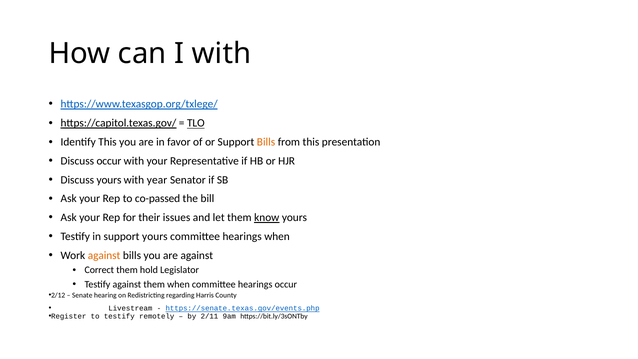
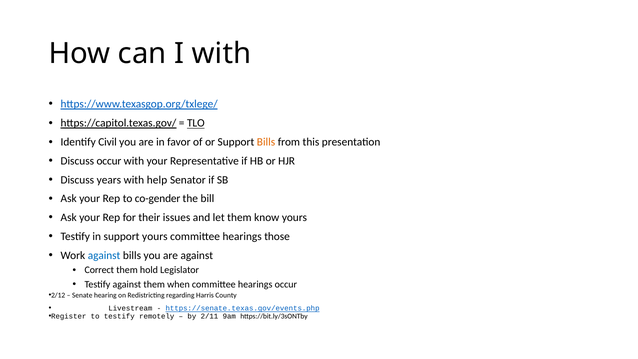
Identify This: This -> Civil (108, 142)
Discuss yours: yours -> years (109, 180)
year: year -> help (157, 180)
co-passed: co-passed -> co-gender (158, 199)
know underline: present -> none (267, 218)
hearings when: when -> those (277, 236)
against colour: orange -> blue (104, 255)
